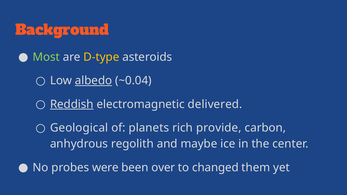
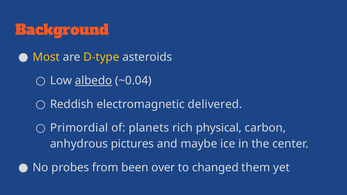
Most colour: light green -> yellow (46, 57)
Reddish underline: present -> none (72, 104)
Geological: Geological -> Primordial (79, 128)
provide: provide -> physical (219, 128)
regolith: regolith -> pictures (132, 144)
were: were -> from (105, 168)
